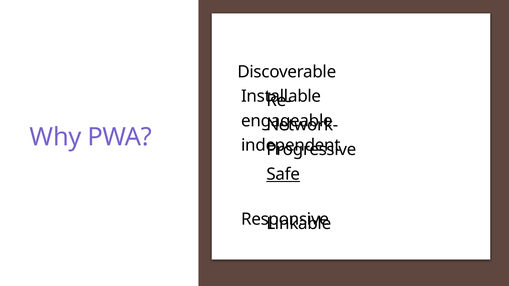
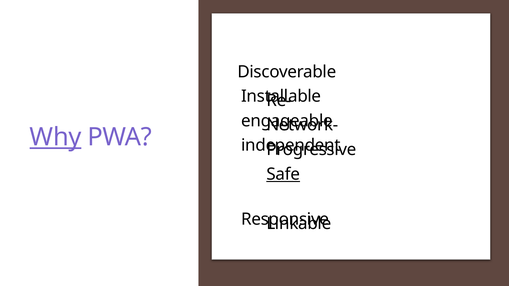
Why underline: none -> present (56, 137)
